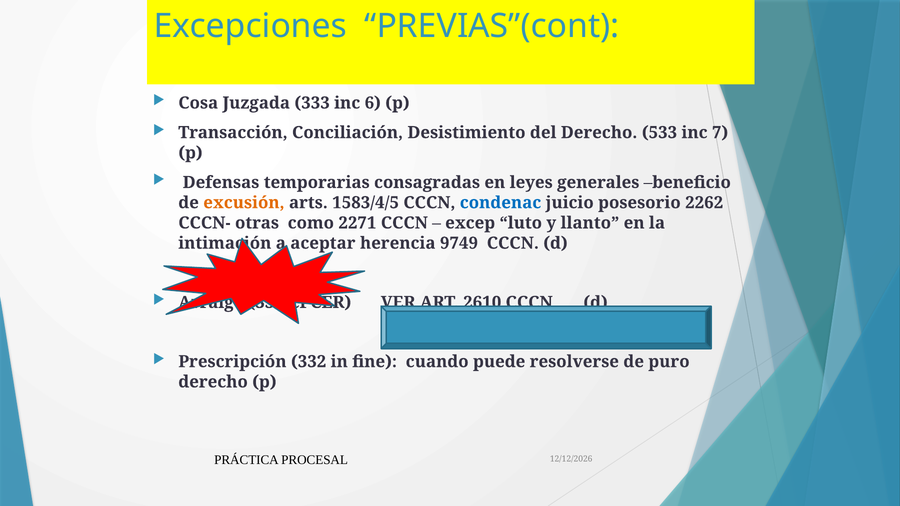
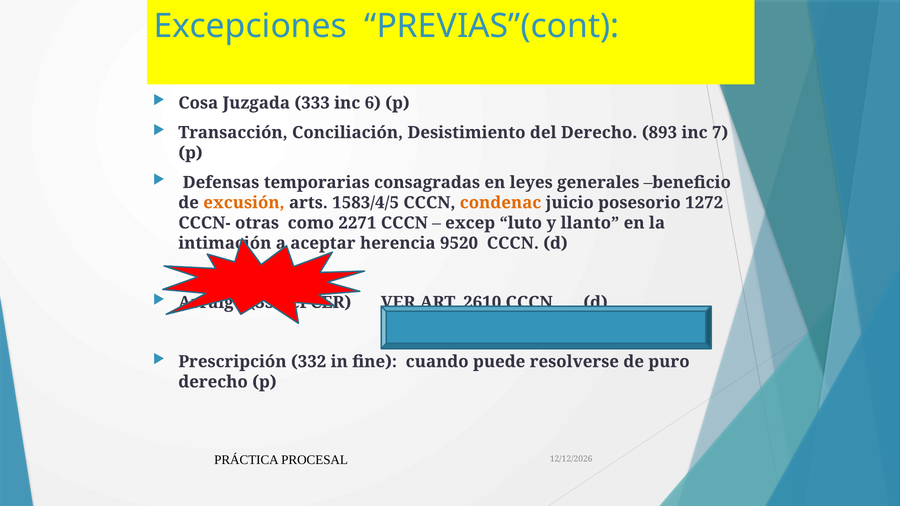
533: 533 -> 893 (659, 133)
condenac colour: blue -> orange (501, 203)
2262: 2262 -> 1272 (704, 203)
9749: 9749 -> 9520 (459, 243)
